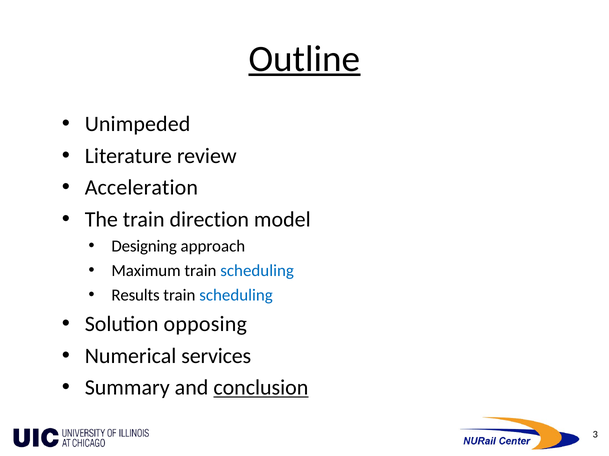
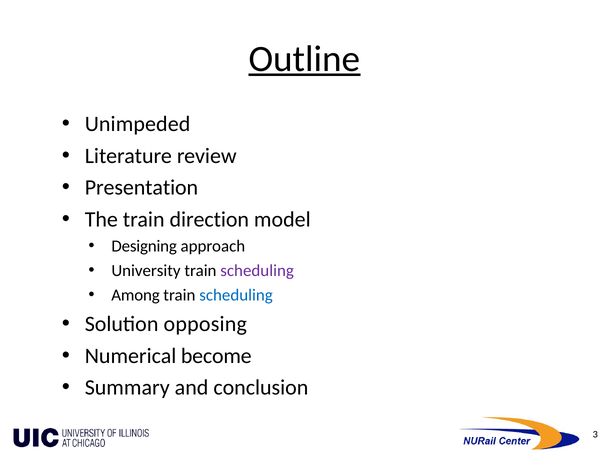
Acceleration: Acceleration -> Presentation (141, 188)
Maximum: Maximum -> University (146, 271)
scheduling colour: blue -> purple (257, 271)
Results: Results -> Among (136, 295)
services: services -> become (216, 356)
conclusion underline: present -> none (261, 388)
